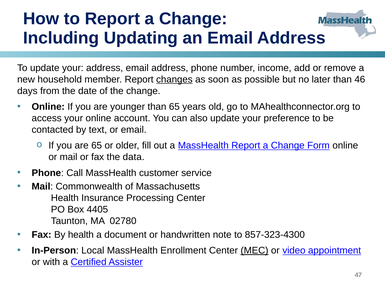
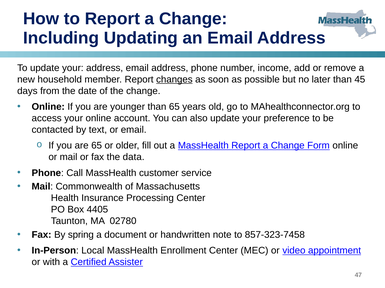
46: 46 -> 45 (360, 80)
By health: health -> spring (81, 235)
857-323-4300: 857-323-4300 -> 857-323-7458 (275, 235)
MEC underline: present -> none (254, 251)
